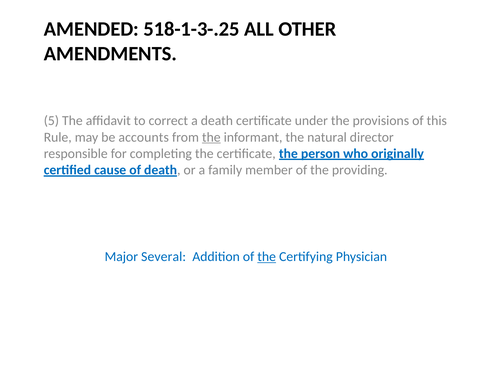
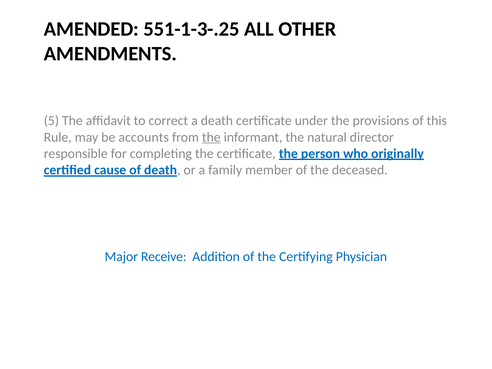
518-1-3-.25: 518-1-3-.25 -> 551-1-3-.25 (192, 29)
providing: providing -> deceased (360, 170)
Several: Several -> Receive (164, 257)
the underline: present -> none (267, 257)
